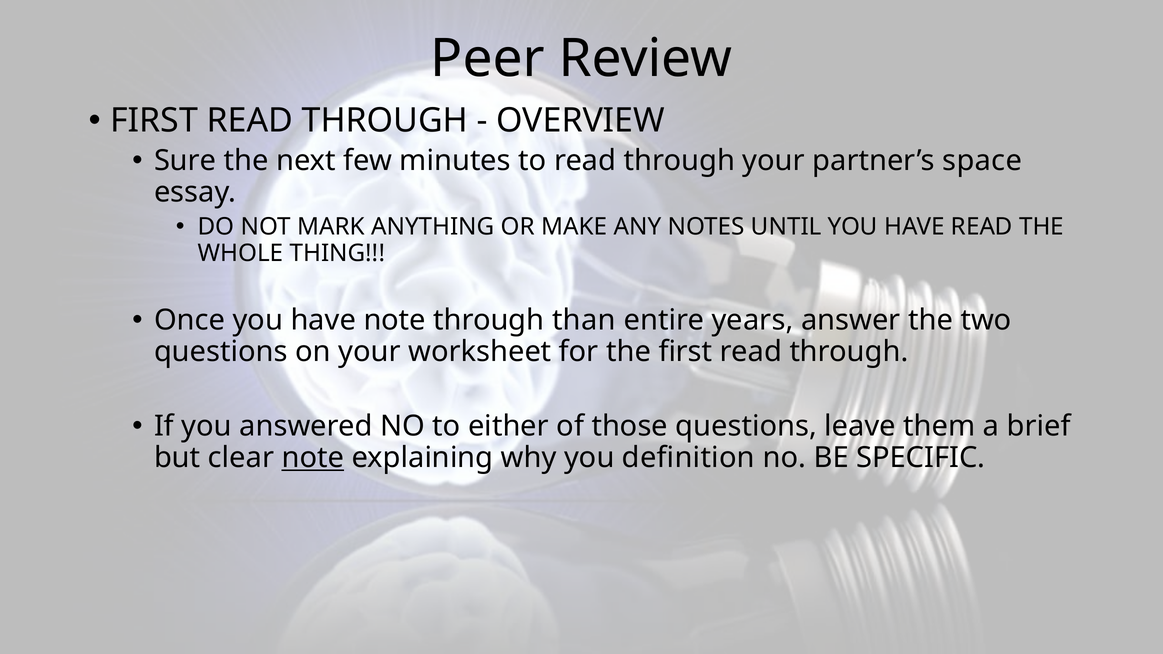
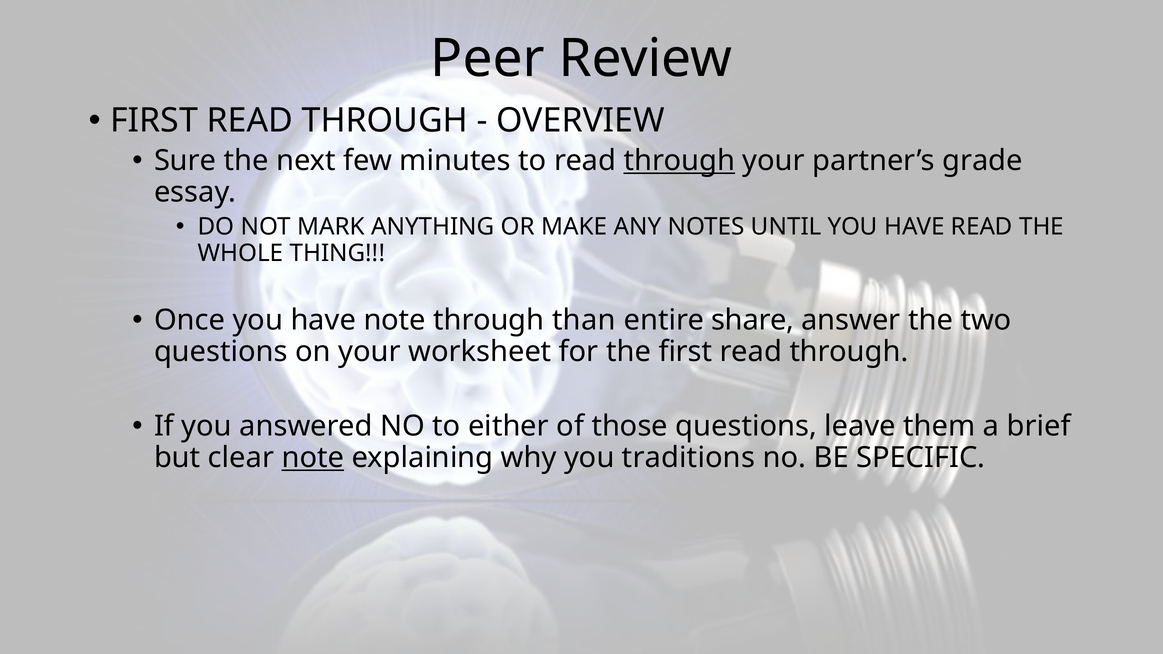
through underline: none -> present (679, 161)
space: space -> grade (982, 161)
years: years -> share (753, 320)
definition: definition -> traditions (688, 458)
